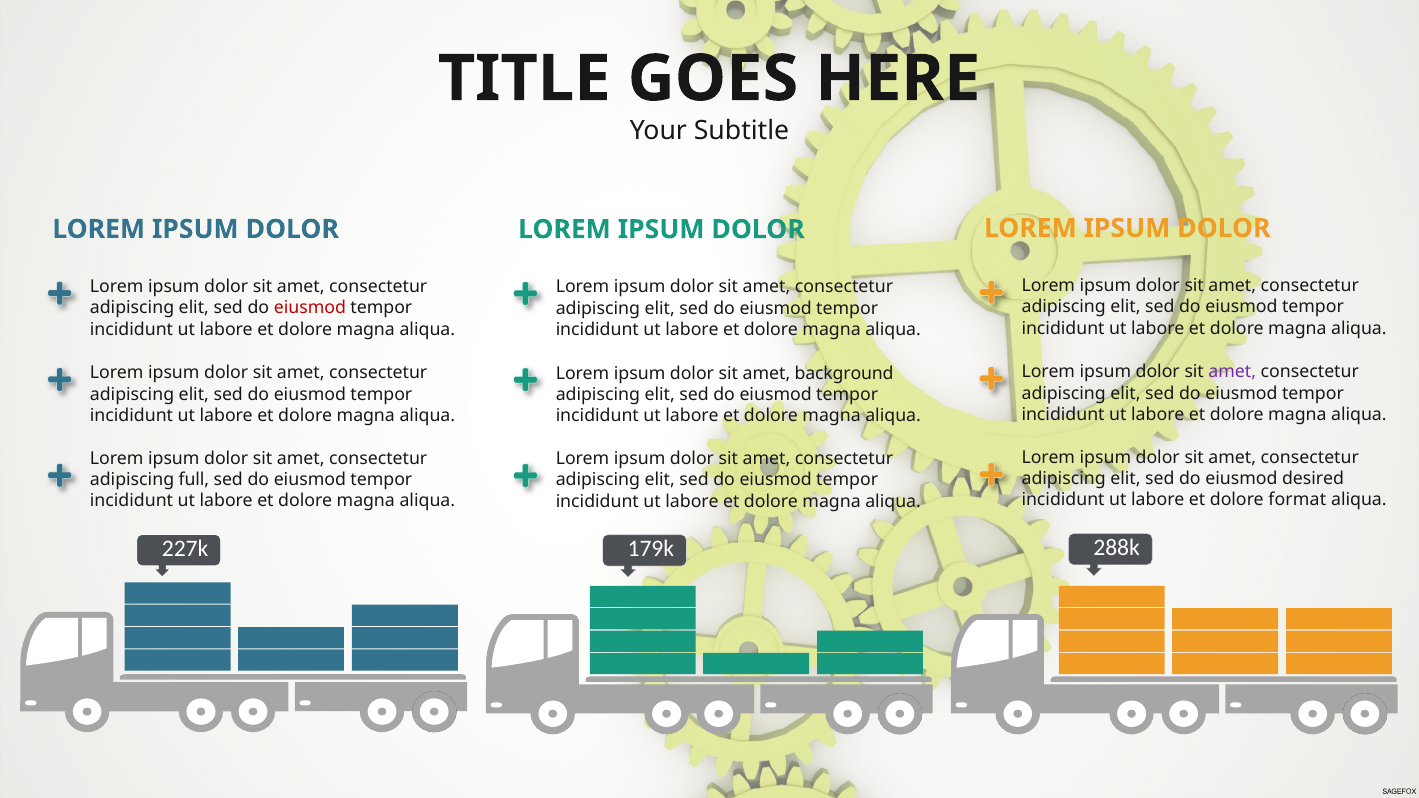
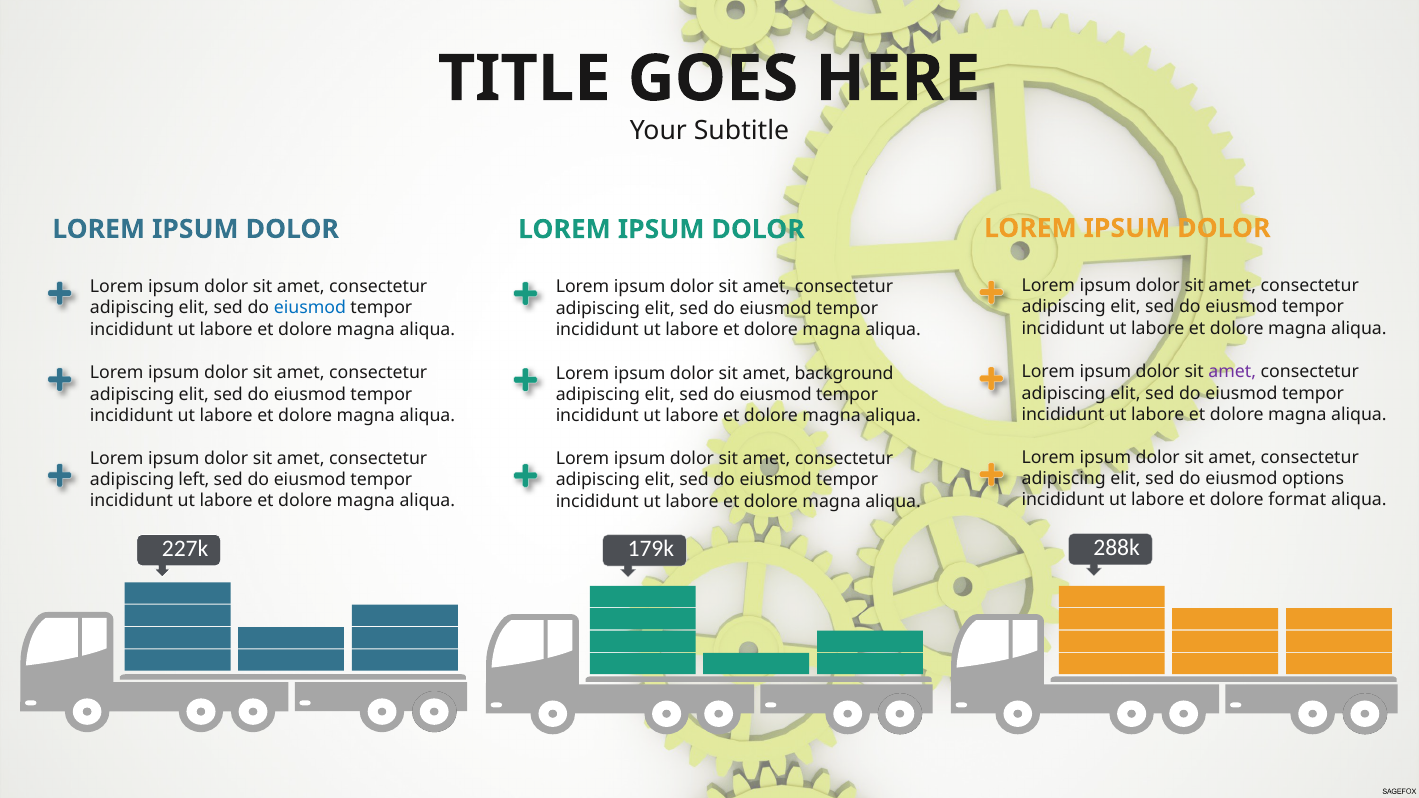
eiusmod colour: red -> blue (310, 308)
desired: desired -> options (1313, 479)
full: full -> left (194, 480)
